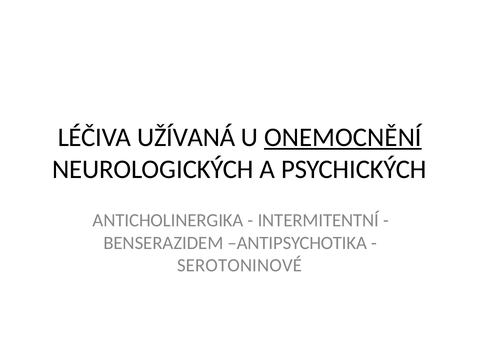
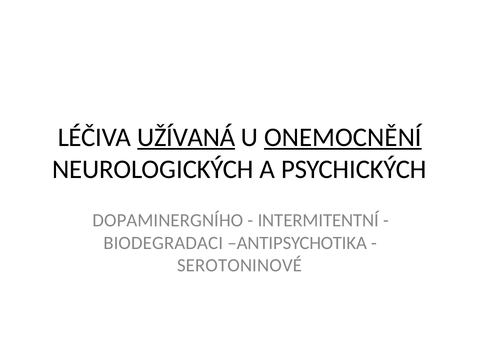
UŽÍVANÁ underline: none -> present (186, 137)
ANTICHOLINERGIKA: ANTICHOLINERGIKA -> DOPAMINERGNÍHO (168, 220)
BENSERAZIDEM: BENSERAZIDEM -> BIODEGRADACI (163, 242)
